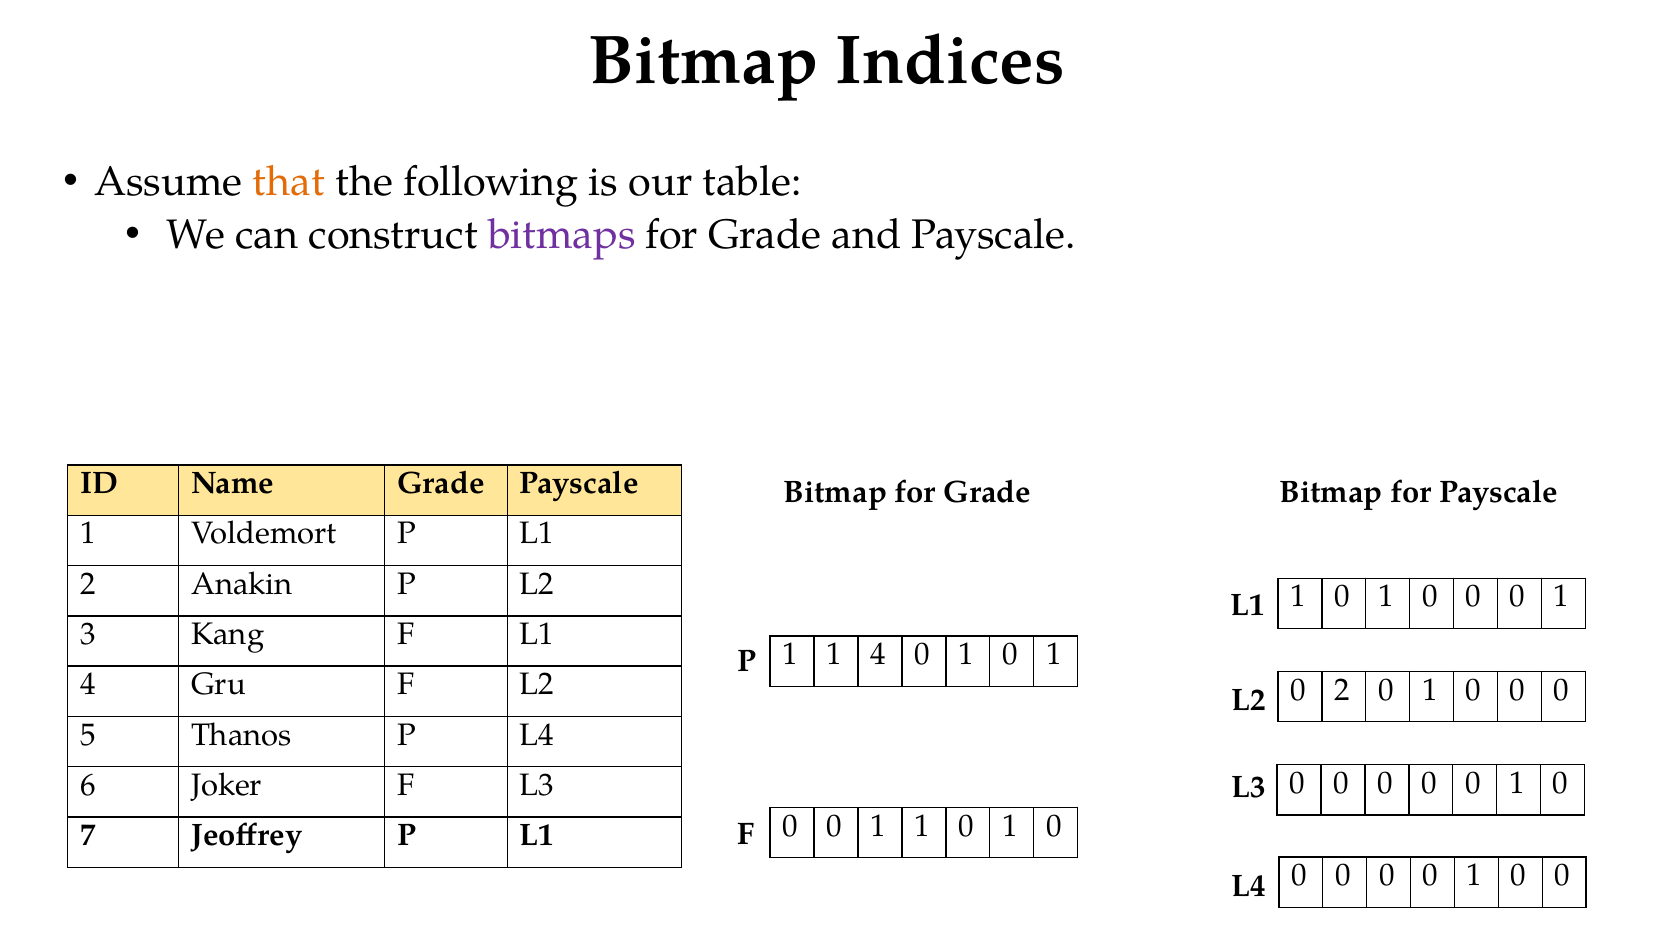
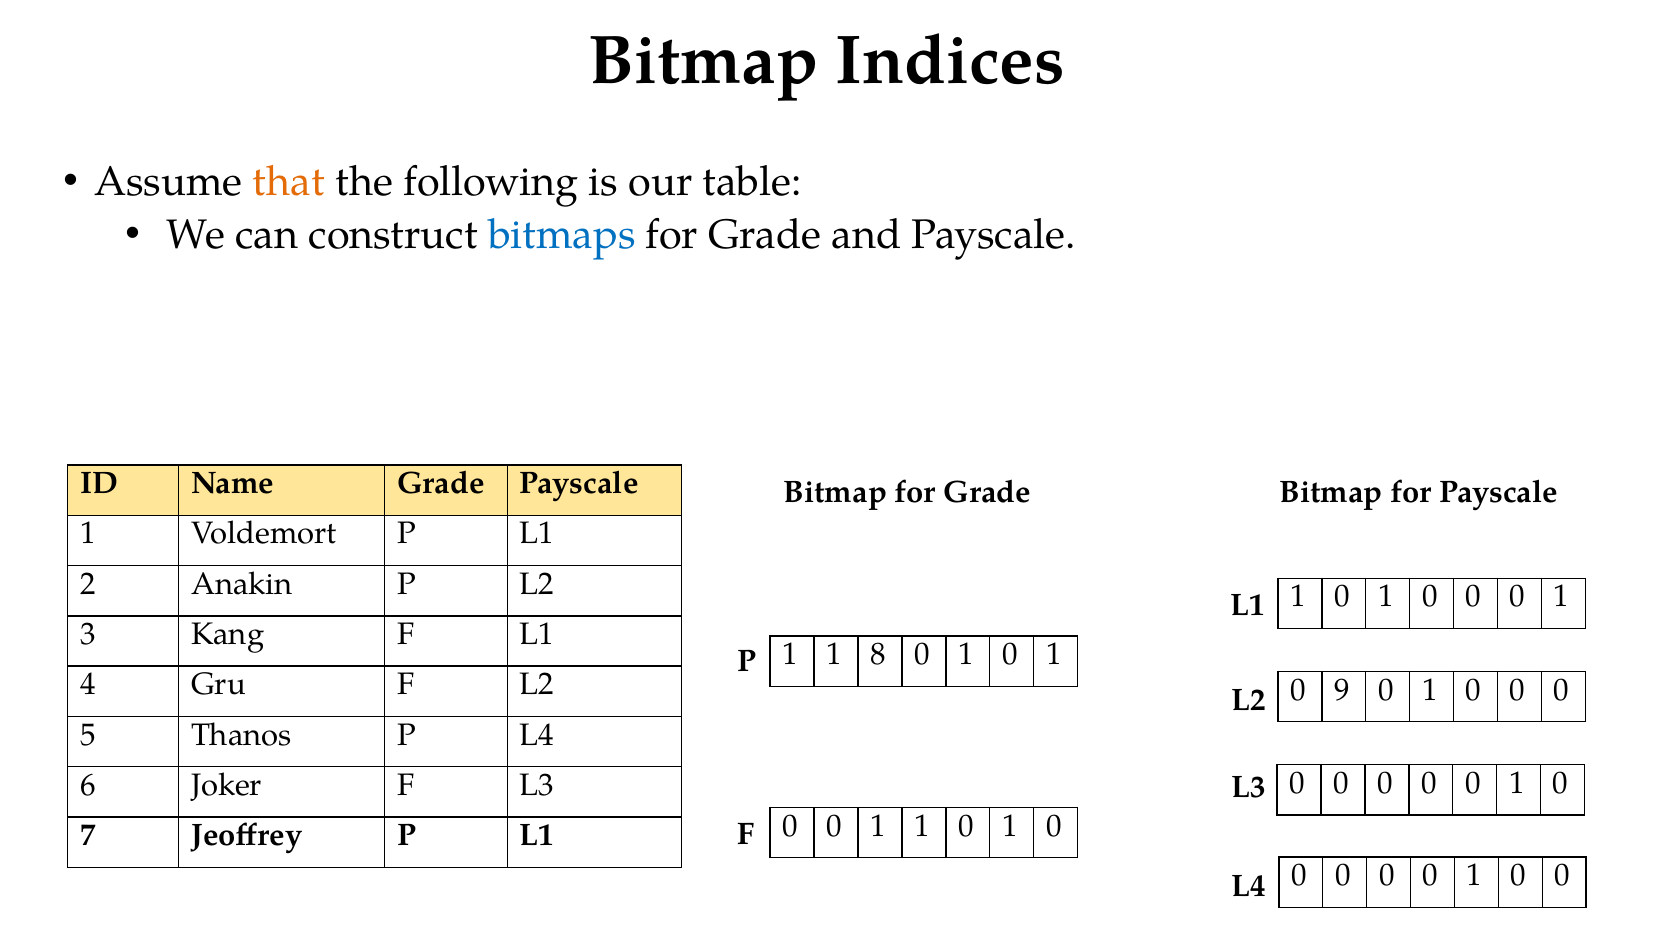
bitmaps colour: purple -> blue (562, 235)
1 4: 4 -> 8 (878, 655)
0 2: 2 -> 9 (1342, 690)
